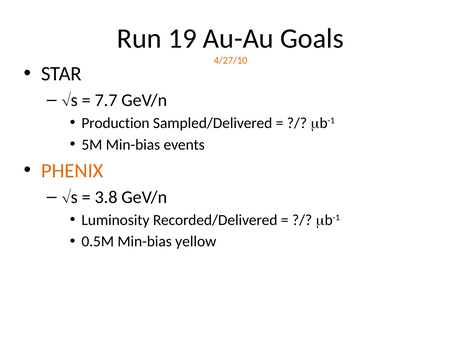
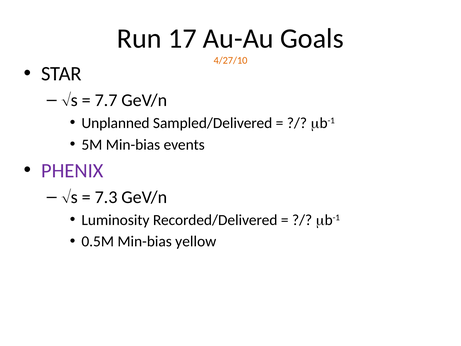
19: 19 -> 17 (182, 38)
Production: Production -> Unplanned (115, 123)
PHENIX colour: orange -> purple (72, 170)
3.8: 3.8 -> 7.3 (106, 197)
